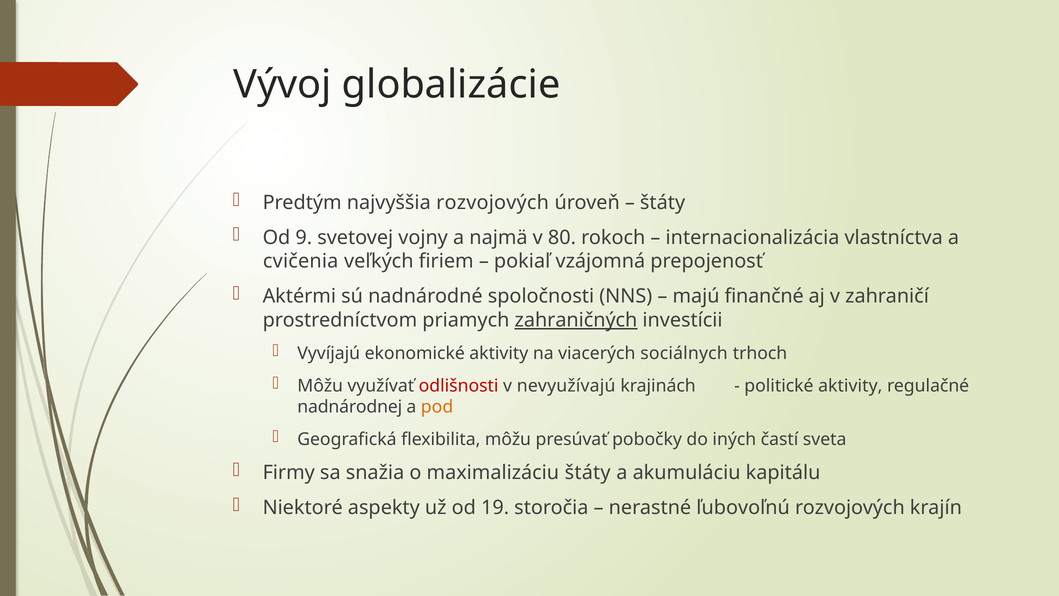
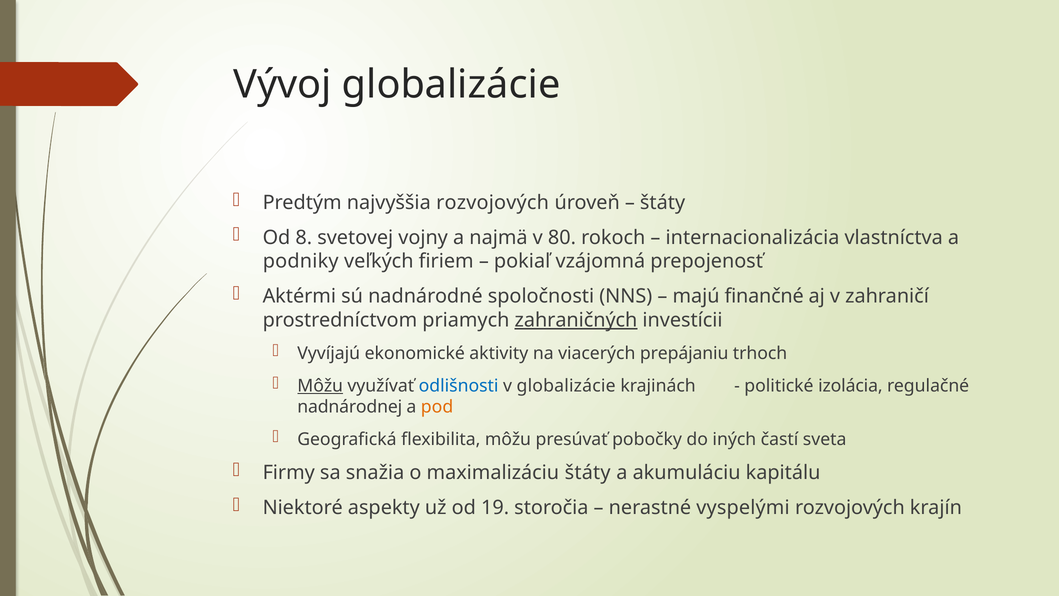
9: 9 -> 8 (304, 237)
cvičenia: cvičenia -> podniky (301, 261)
sociálnych: sociálnych -> prepájaniu (684, 353)
Môžu underline: none -> present (320, 386)
odlišnosti colour: red -> blue (459, 386)
v nevyužívajú: nevyužívajú -> globalizácie (566, 386)
politické aktivity: aktivity -> izolácia (850, 386)
ľubovoľnú: ľubovoľnú -> vyspelými (743, 508)
